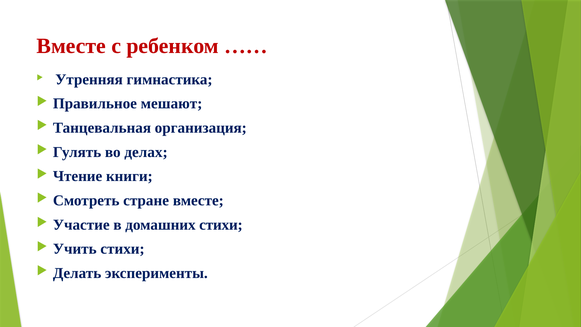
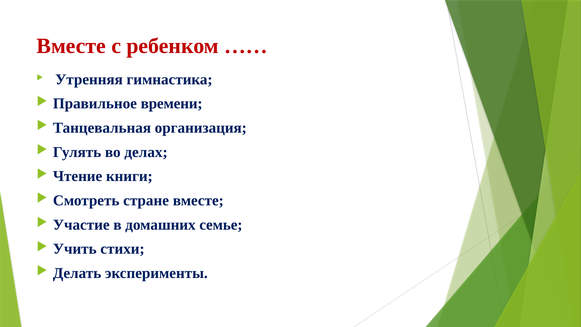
мешают: мешают -> времени (172, 104)
домашних стихи: стихи -> семье (221, 225)
